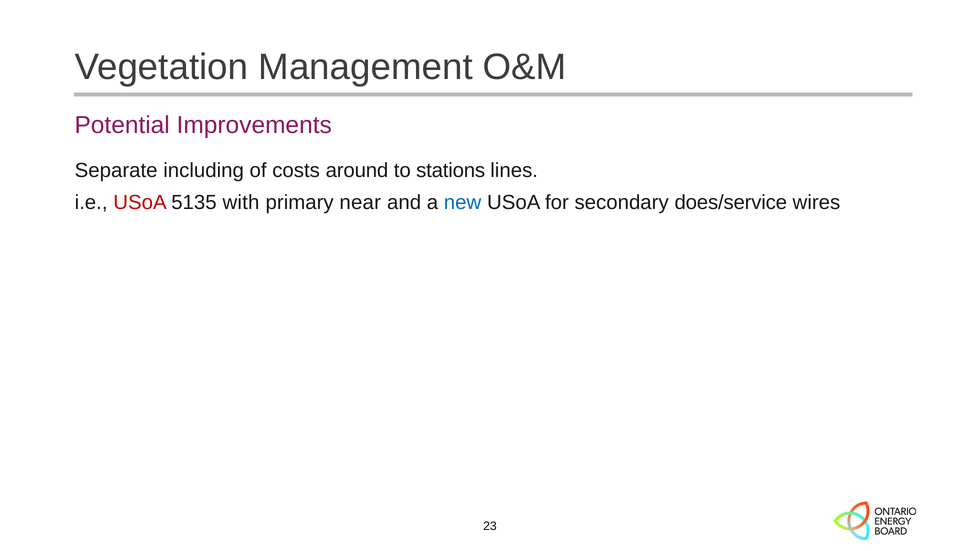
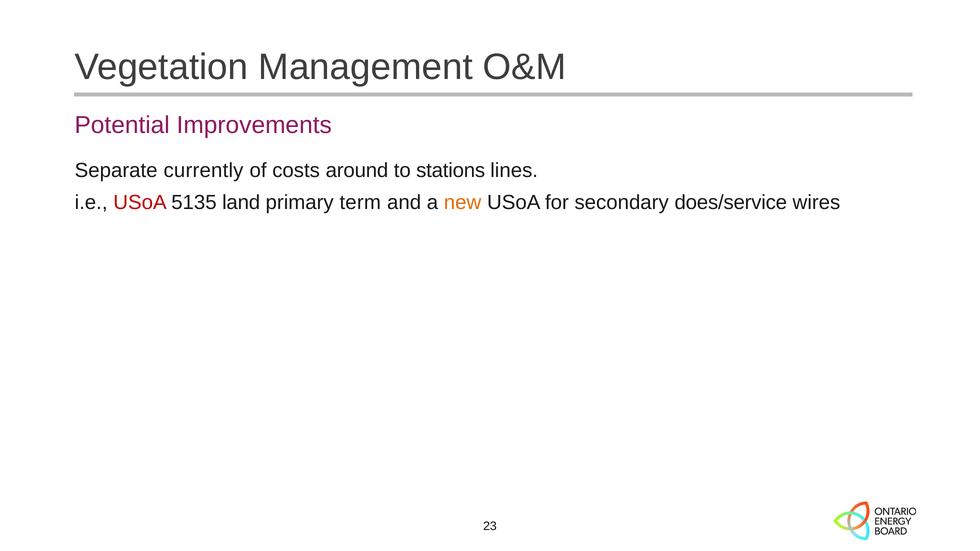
including: including -> currently (203, 171)
with: with -> land (241, 203)
near: near -> term (360, 203)
new colour: blue -> orange (463, 203)
